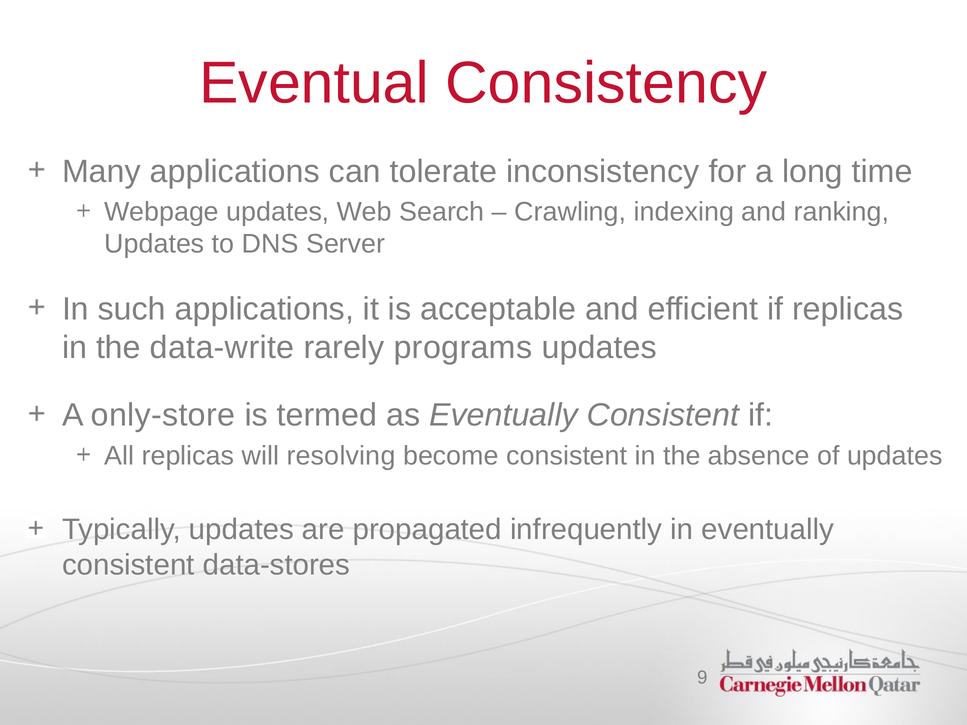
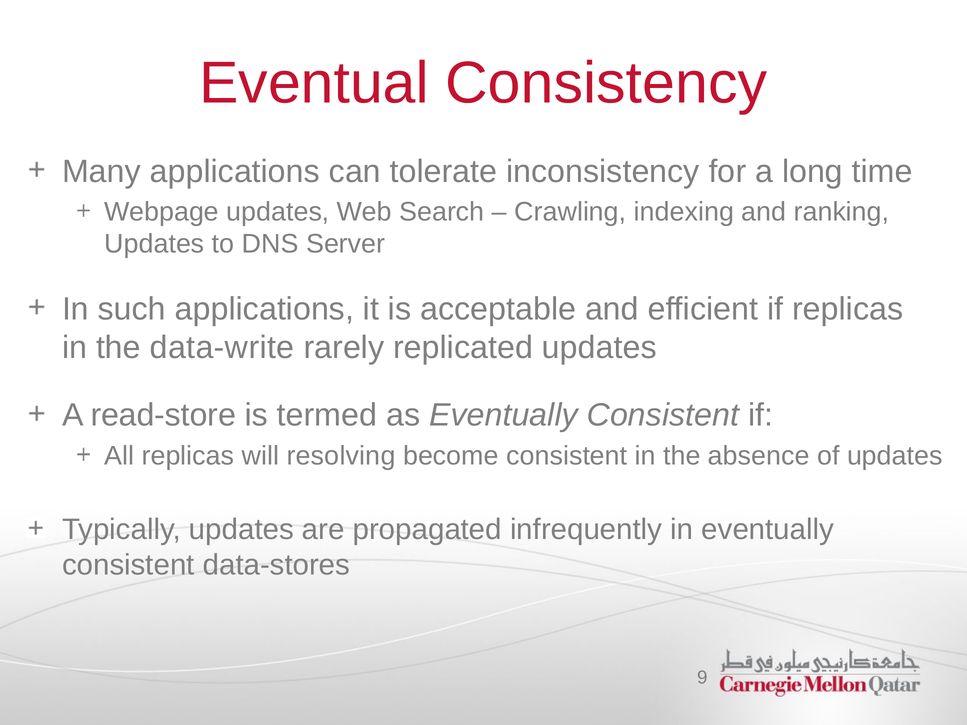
programs: programs -> replicated (463, 348)
only-store: only-store -> read-store (163, 415)
